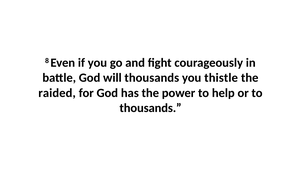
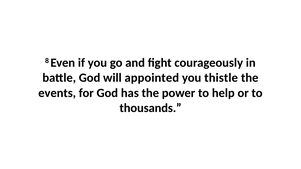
will thousands: thousands -> appointed (152, 78)
raided: raided -> events (57, 93)
